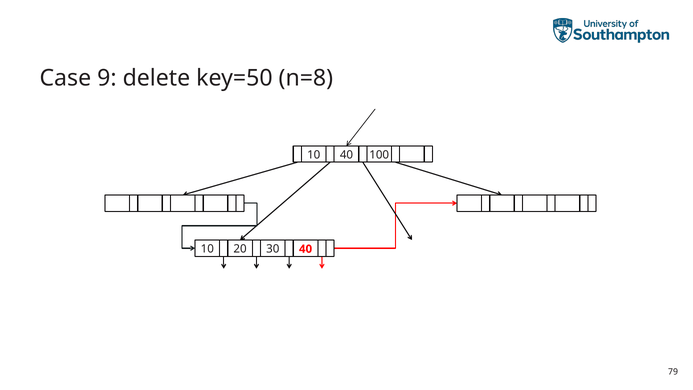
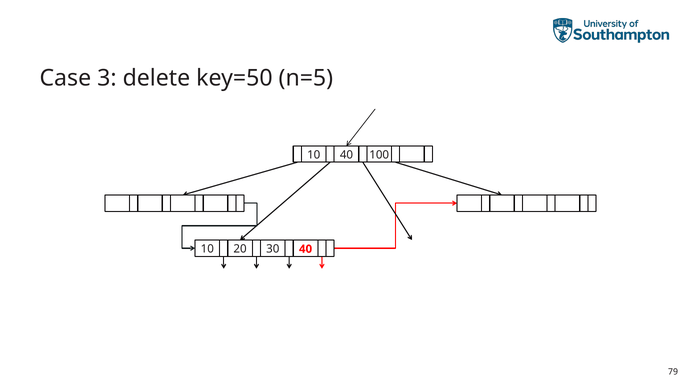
9: 9 -> 3 (107, 78)
n=8: n=8 -> n=5 (306, 78)
